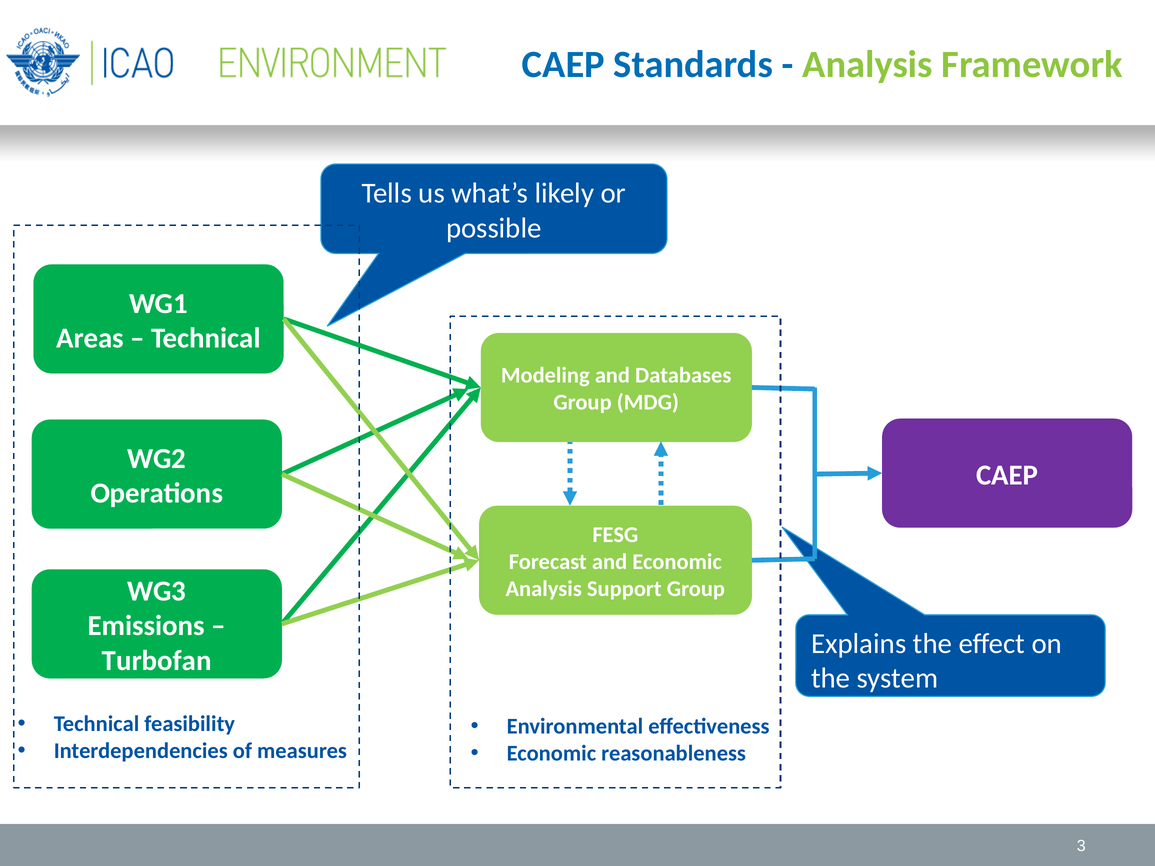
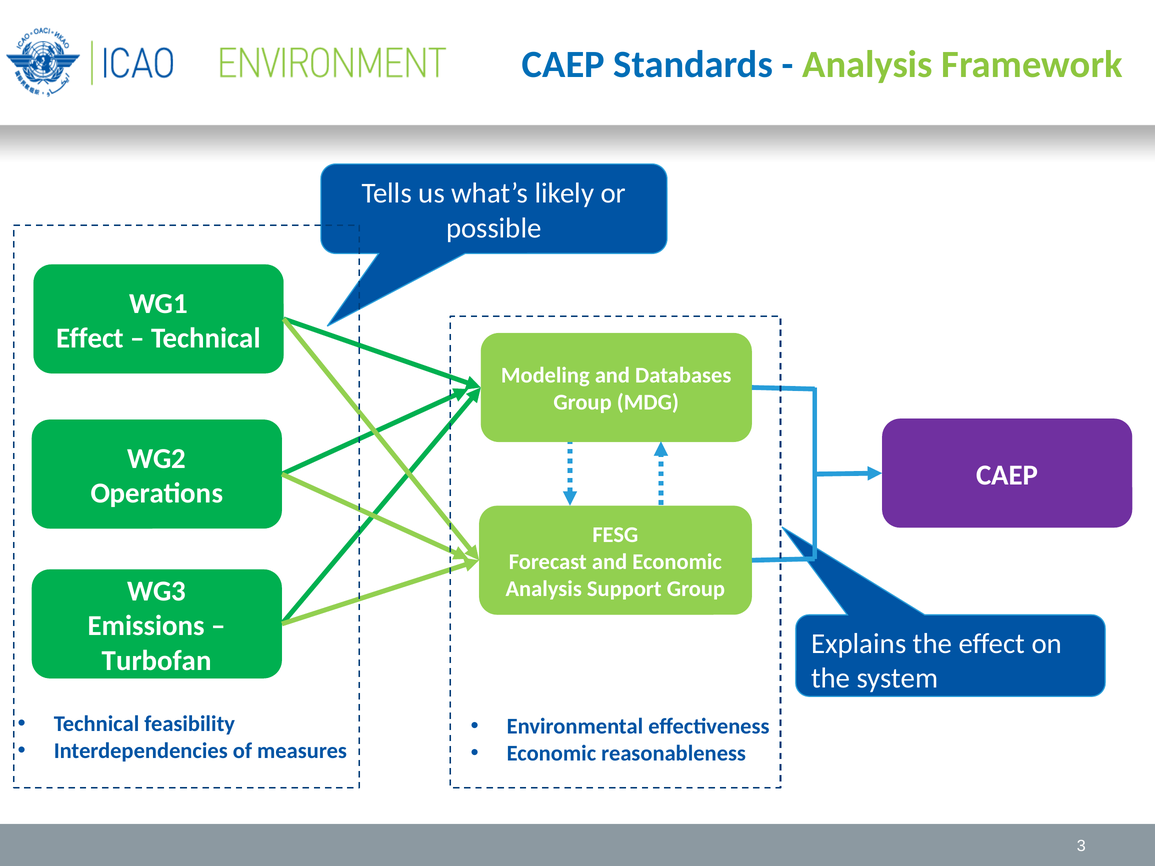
Areas: Areas -> Effect (90, 338)
